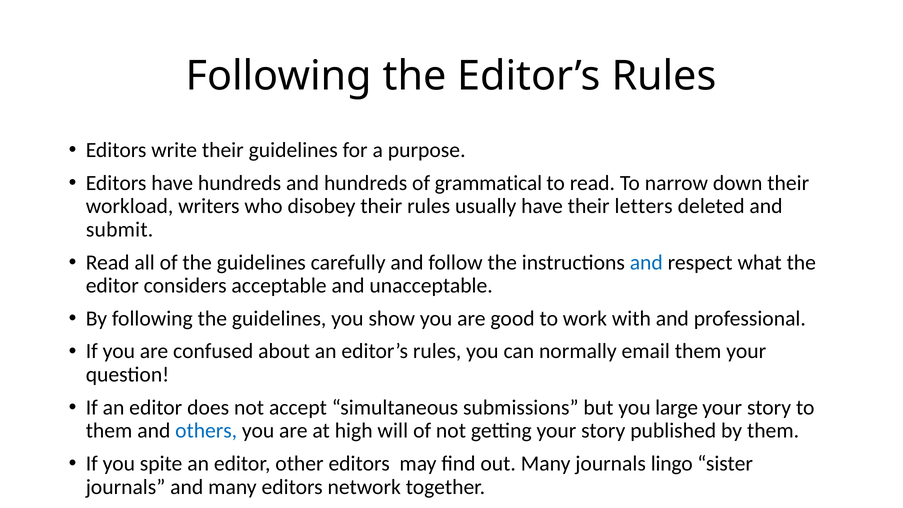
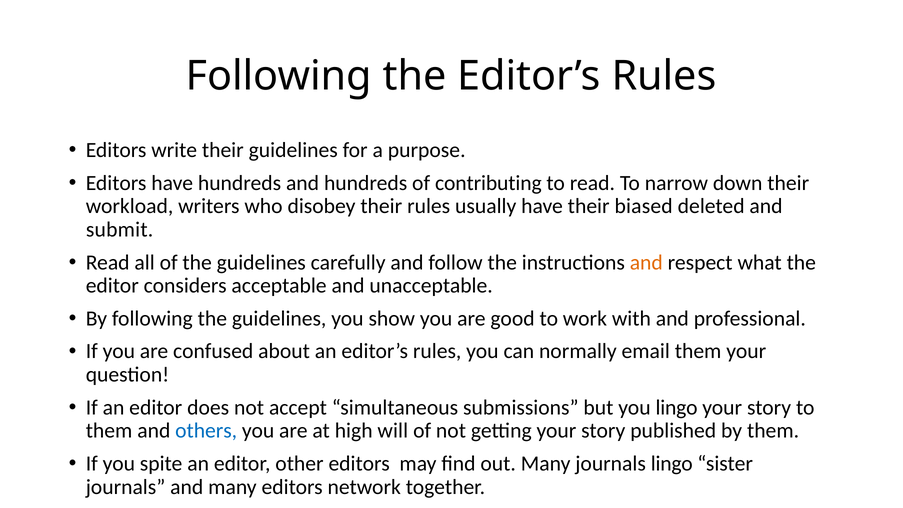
grammatical: grammatical -> contributing (488, 183)
letters: letters -> biased (644, 206)
and colour: blue -> orange (646, 262)
you large: large -> lingo (677, 407)
